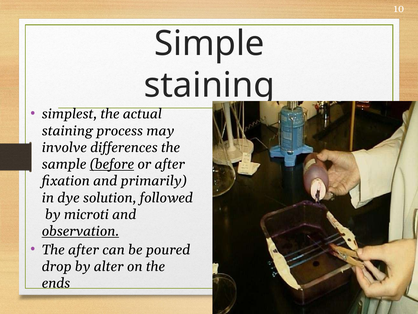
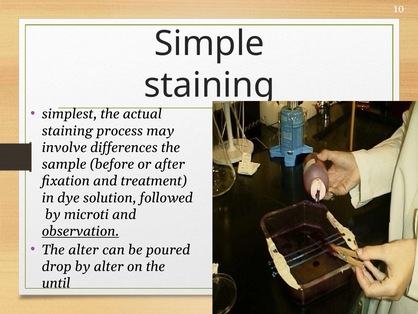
before underline: present -> none (112, 164)
primarily: primarily -> treatment (154, 181)
The after: after -> alter (84, 249)
ends: ends -> until (56, 283)
